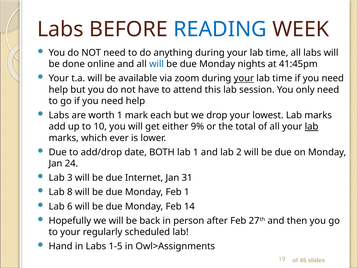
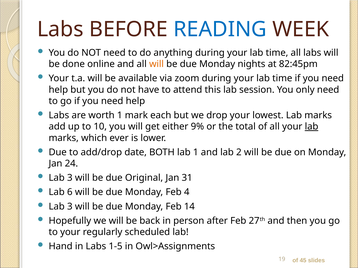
will colour: blue -> orange (157, 64)
41:45pm: 41:45pm -> 82:45pm (298, 64)
your underline: present -> none (244, 79)
Internet: Internet -> Original (144, 178)
8: 8 -> 6 (70, 192)
Feb 1: 1 -> 4 (187, 192)
6: 6 -> 3 (70, 207)
